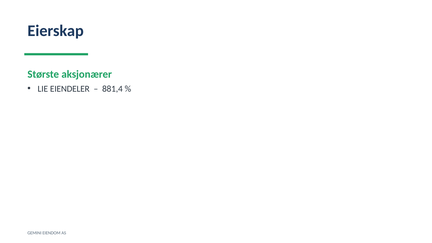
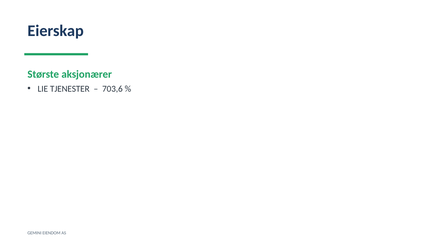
EIENDELER: EIENDELER -> TJENESTER (70, 89)
881,4: 881,4 -> 703,6 (112, 89)
